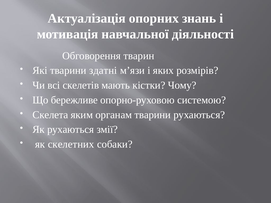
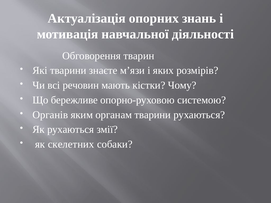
здатні: здатні -> знаєте (103, 71)
скелетів: скелетів -> речовин (81, 85)
Скелета: Скелета -> Органів (50, 115)
